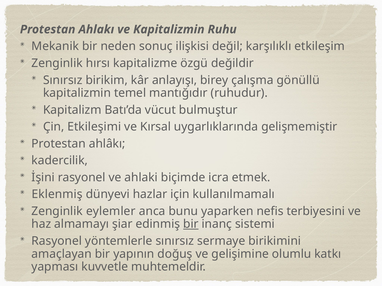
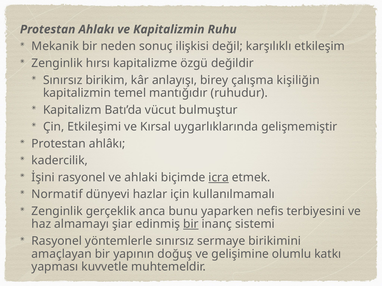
gönüllü: gönüllü -> kişiliğin (298, 80)
icra underline: none -> present (219, 178)
Eklenmiş: Eklenmiş -> Normatif (57, 195)
eylemler: eylemler -> gerçeklik (111, 212)
